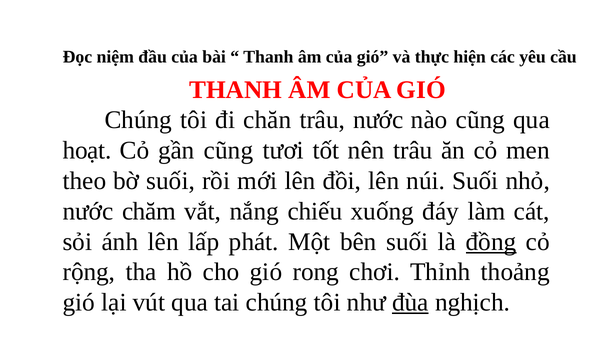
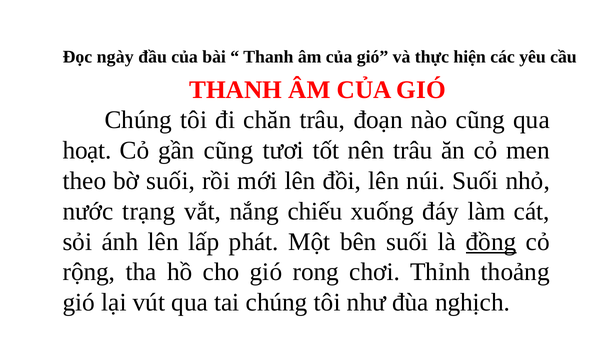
niệm: niệm -> ngày (115, 57)
trâu nước: nước -> đoạn (378, 120)
chăm: chăm -> trạng (149, 211)
đùa underline: present -> none (410, 302)
